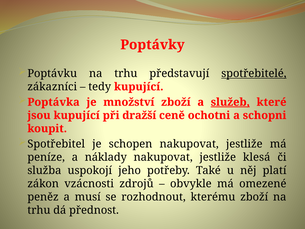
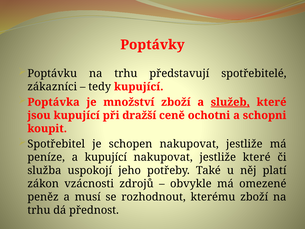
spotřebitelé underline: present -> none (254, 73)
a náklady: náklady -> kupující (106, 157)
jestliže klesá: klesá -> které (257, 157)
